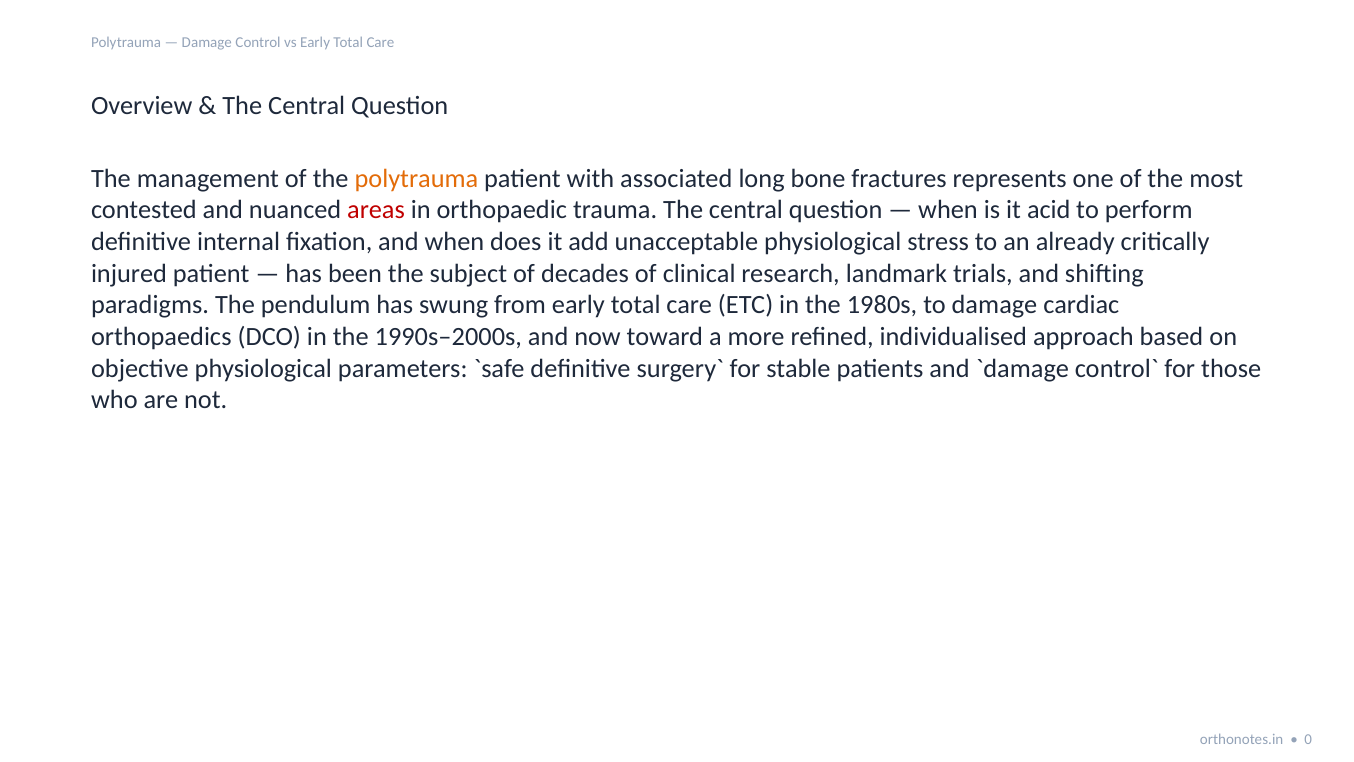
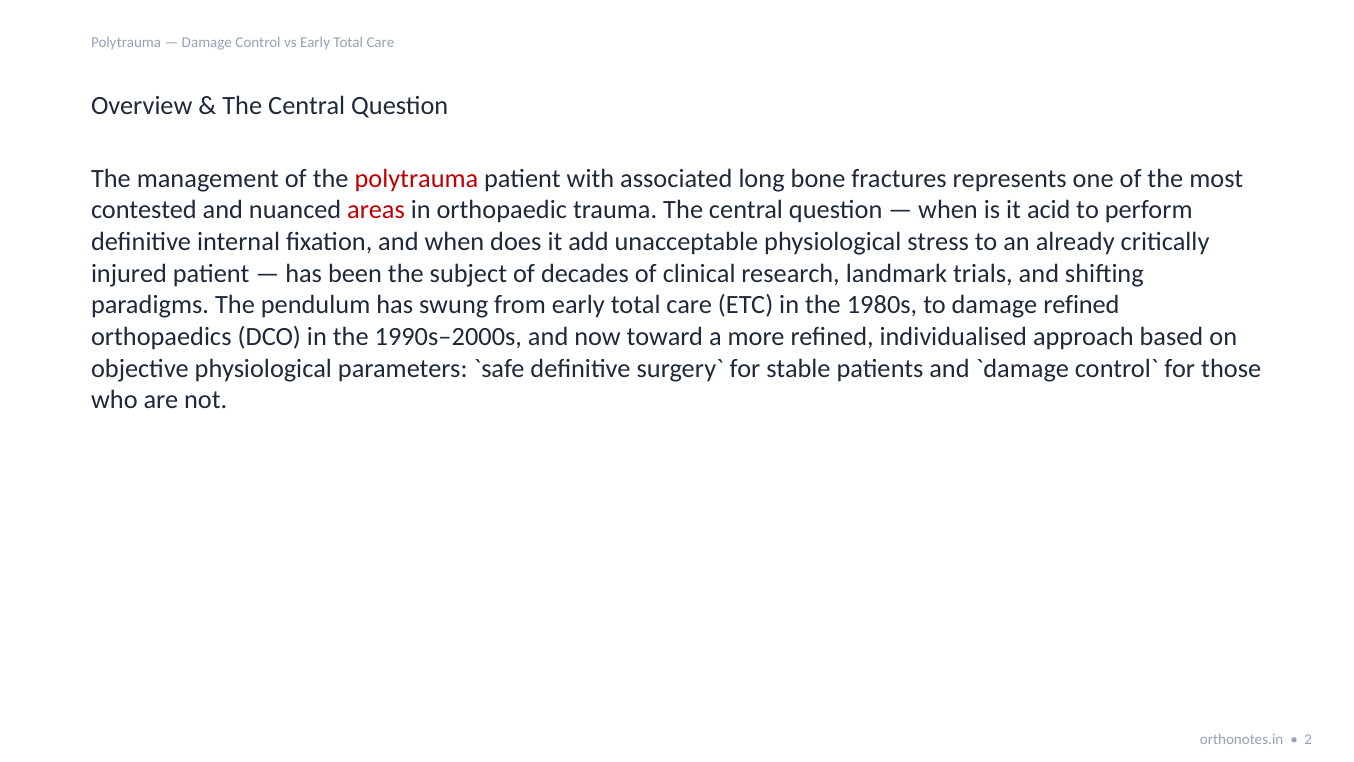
polytrauma colour: orange -> red (416, 178)
damage cardiac: cardiac -> refined (1081, 305)
0: 0 -> 2 (1308, 739)
